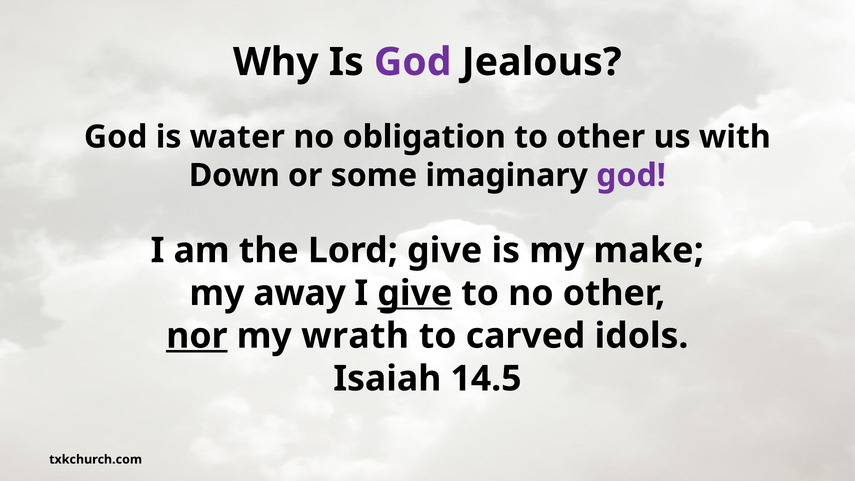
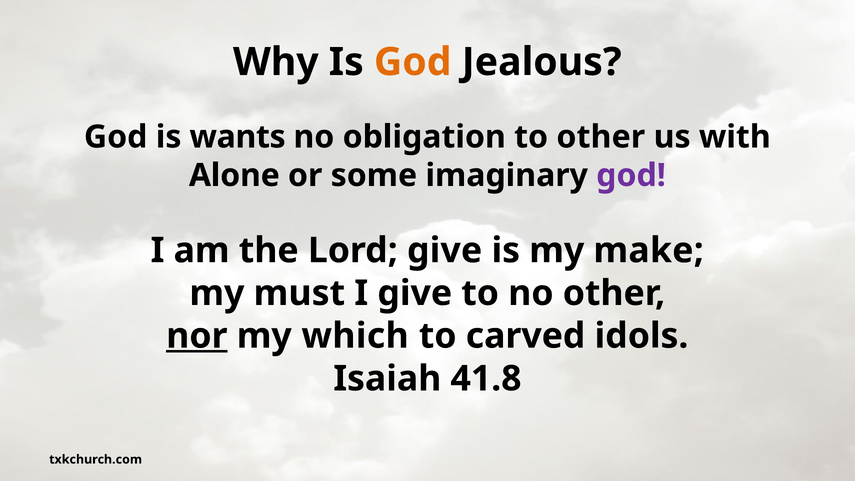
God colour: purple -> orange (413, 62)
water: water -> wants (238, 137)
Down: Down -> Alone (234, 175)
away: away -> must (299, 293)
give underline: present -> none (415, 293)
wrath: wrath -> which (355, 336)
14.5: 14.5 -> 41.8 (486, 379)
